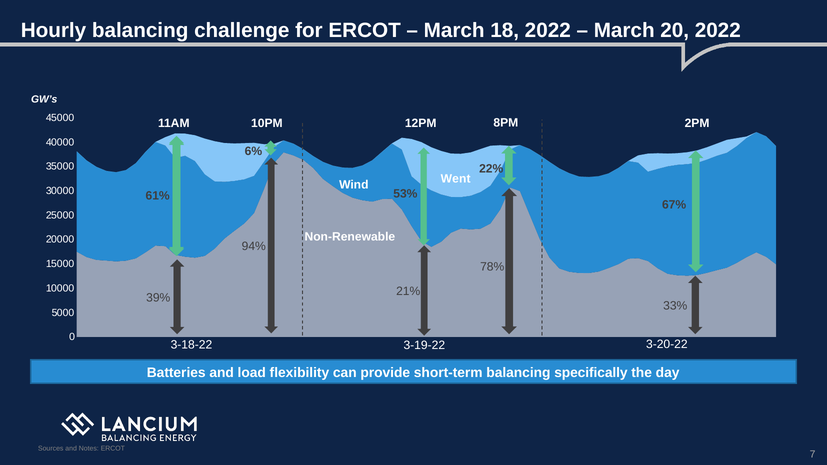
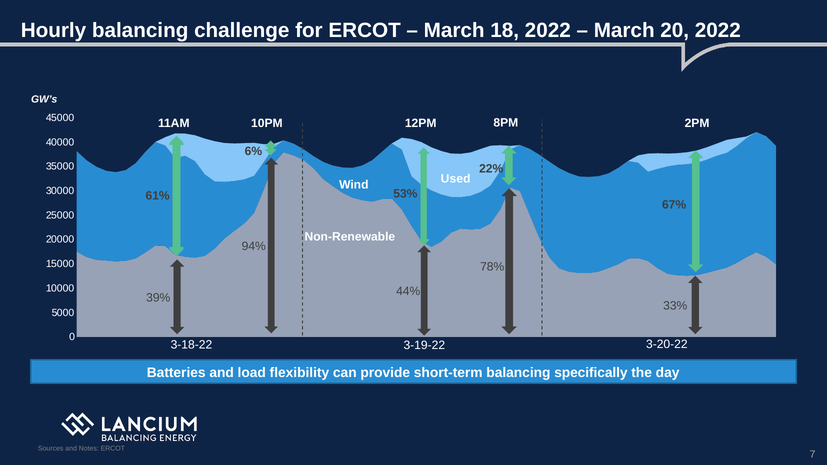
Went: Went -> Used (456, 179)
21%: 21% -> 44% (408, 291)
